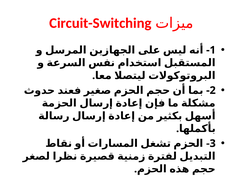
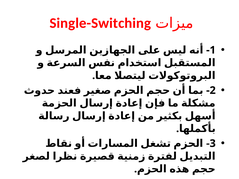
Circuit-Switching: Circuit-Switching -> Single-Switching (100, 23)
